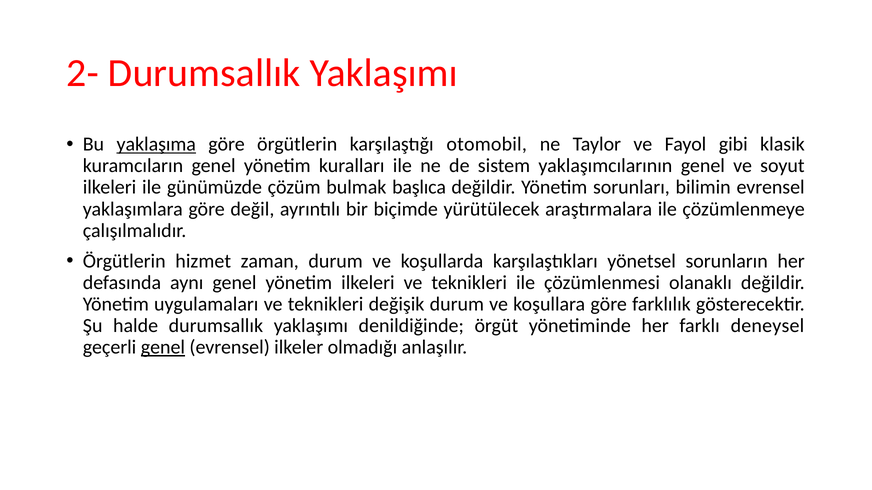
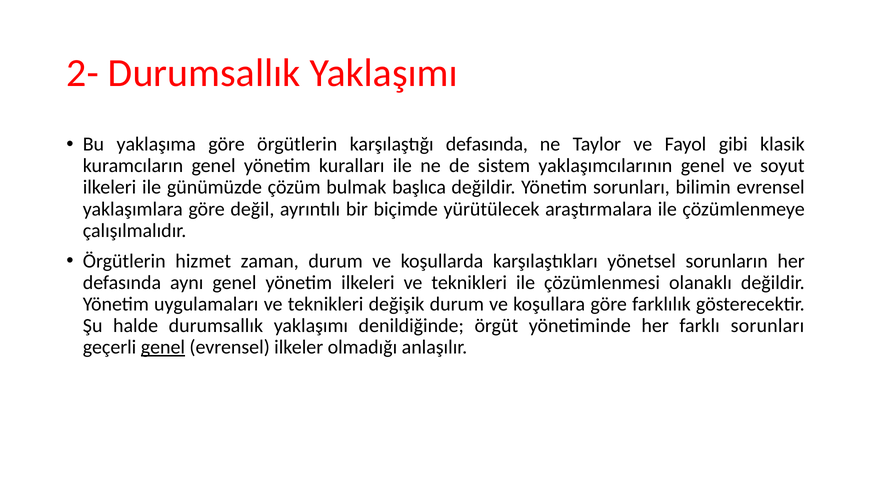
yaklaşıma underline: present -> none (156, 144)
karşılaştığı otomobil: otomobil -> defasında (487, 144)
farklı deneysel: deneysel -> sorunları (767, 326)
